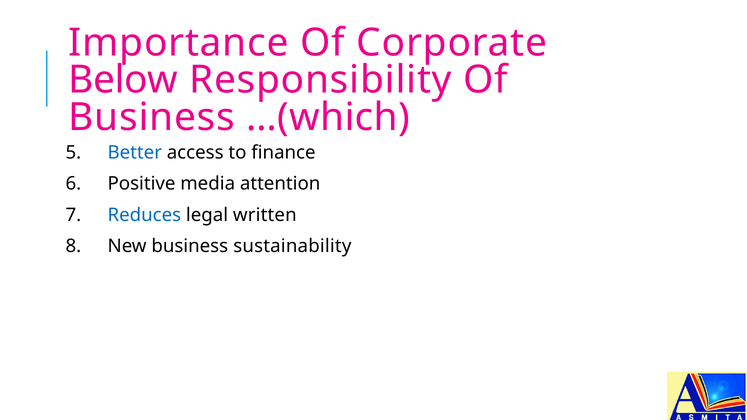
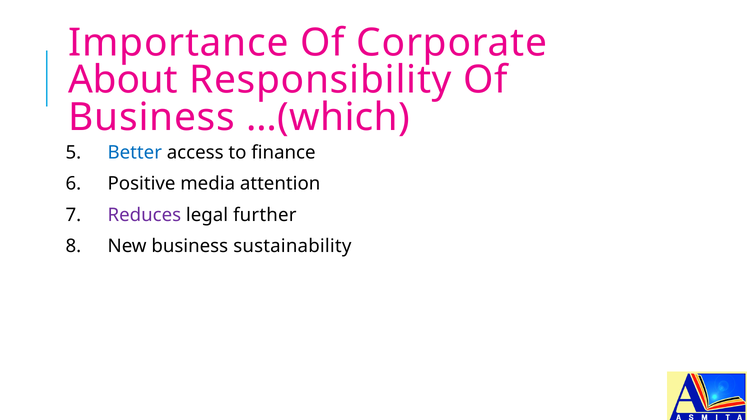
Below: Below -> About (123, 80)
Reduces colour: blue -> purple (144, 215)
written: written -> further (265, 215)
